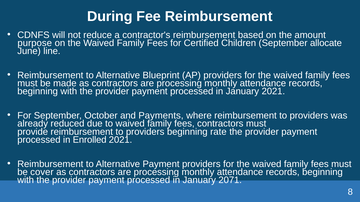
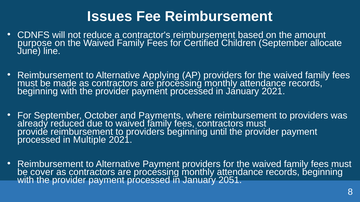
During: During -> Issues (110, 16)
Blueprint: Blueprint -> Applying (161, 75)
rate: rate -> until (219, 132)
Enrolled: Enrolled -> Multiple (90, 140)
2071: 2071 -> 2051 (230, 181)
